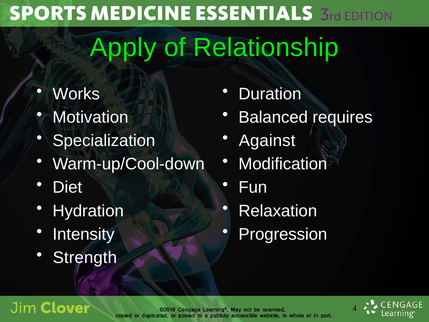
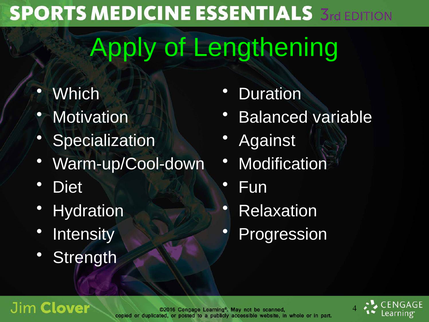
Relationship: Relationship -> Lengthening (266, 48)
Works: Works -> Which (76, 94)
requires: requires -> variable (342, 117)
